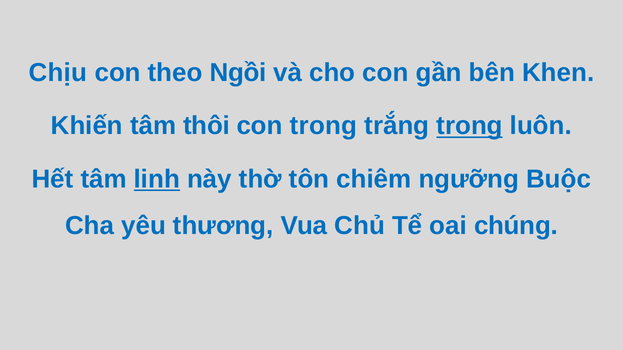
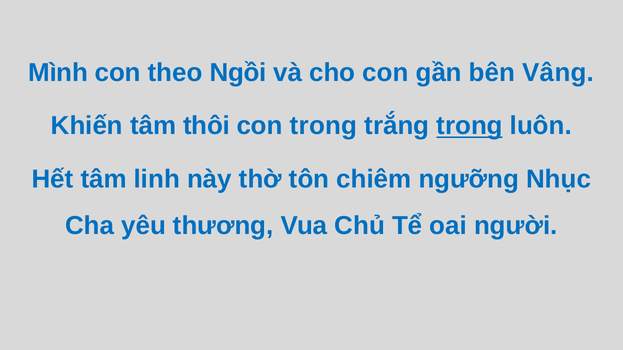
Chịu: Chịu -> Mình (58, 73)
Khen: Khen -> Vâng (558, 73)
linh underline: present -> none (157, 179)
Buộc: Buộc -> Nhục (559, 179)
chúng: chúng -> người (516, 226)
